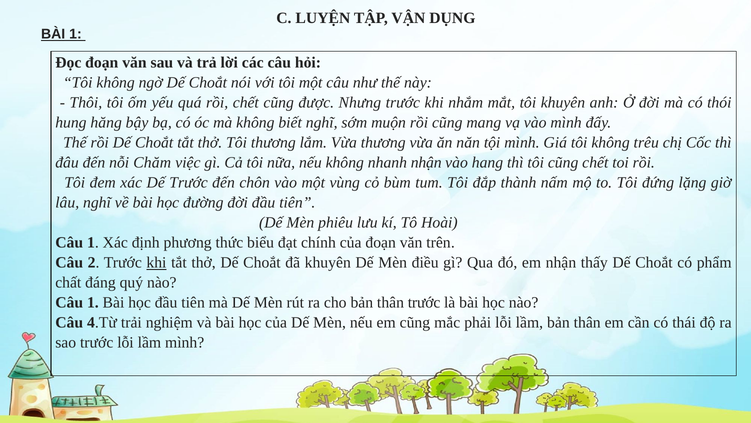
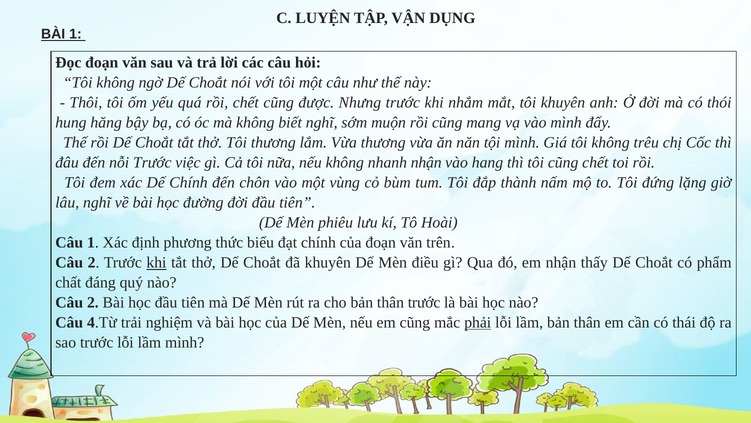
nỗi Chăm: Chăm -> Trước (152, 162)
Dế Trước: Trước -> Chính (189, 182)
1: 1 -> 2 (93, 302)
phải underline: none -> present (478, 322)
